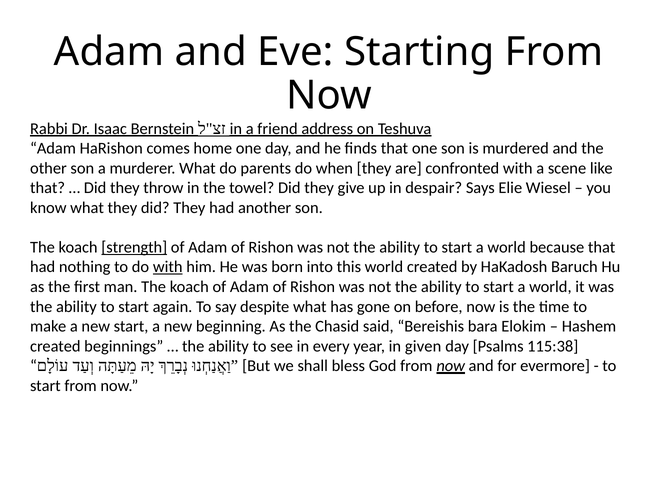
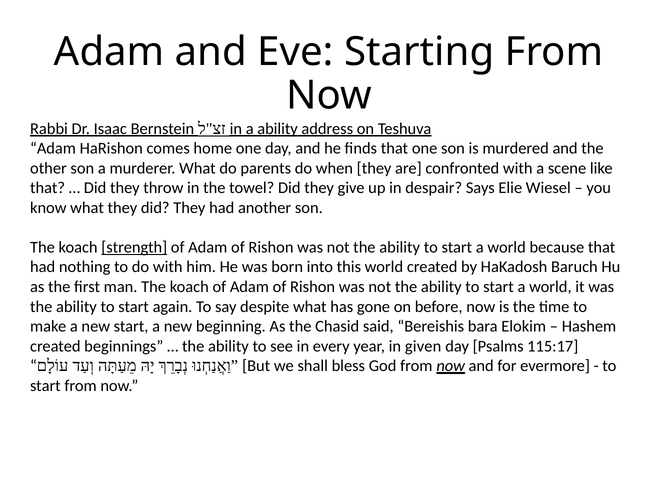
a friend: friend -> ability (278, 129)
with underline: present -> none (168, 267)
115:38: 115:38 -> 115:17 (553, 346)
